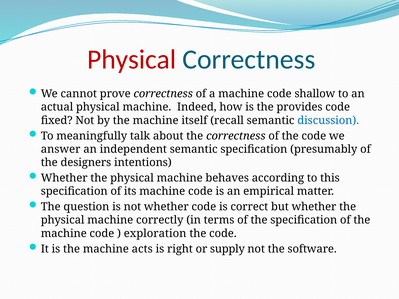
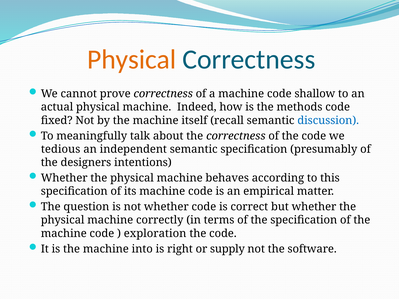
Physical colour: red -> orange (132, 60)
provides: provides -> methods (299, 107)
answer: answer -> tedious (61, 149)
acts: acts -> into (142, 249)
